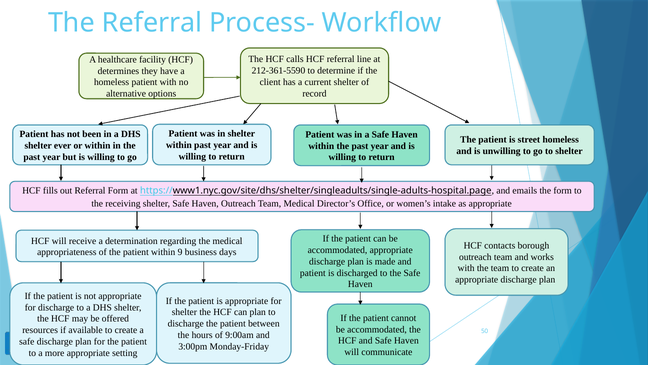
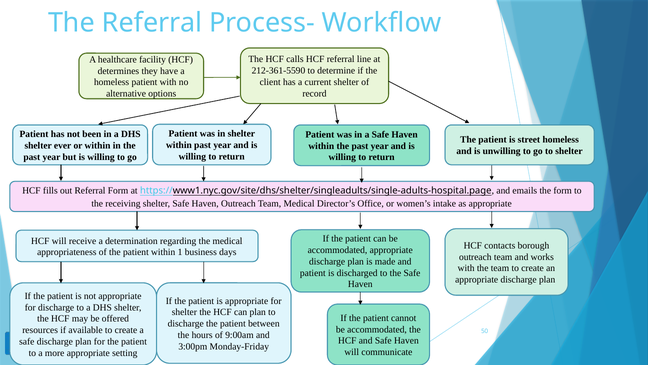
9: 9 -> 1 (180, 252)
